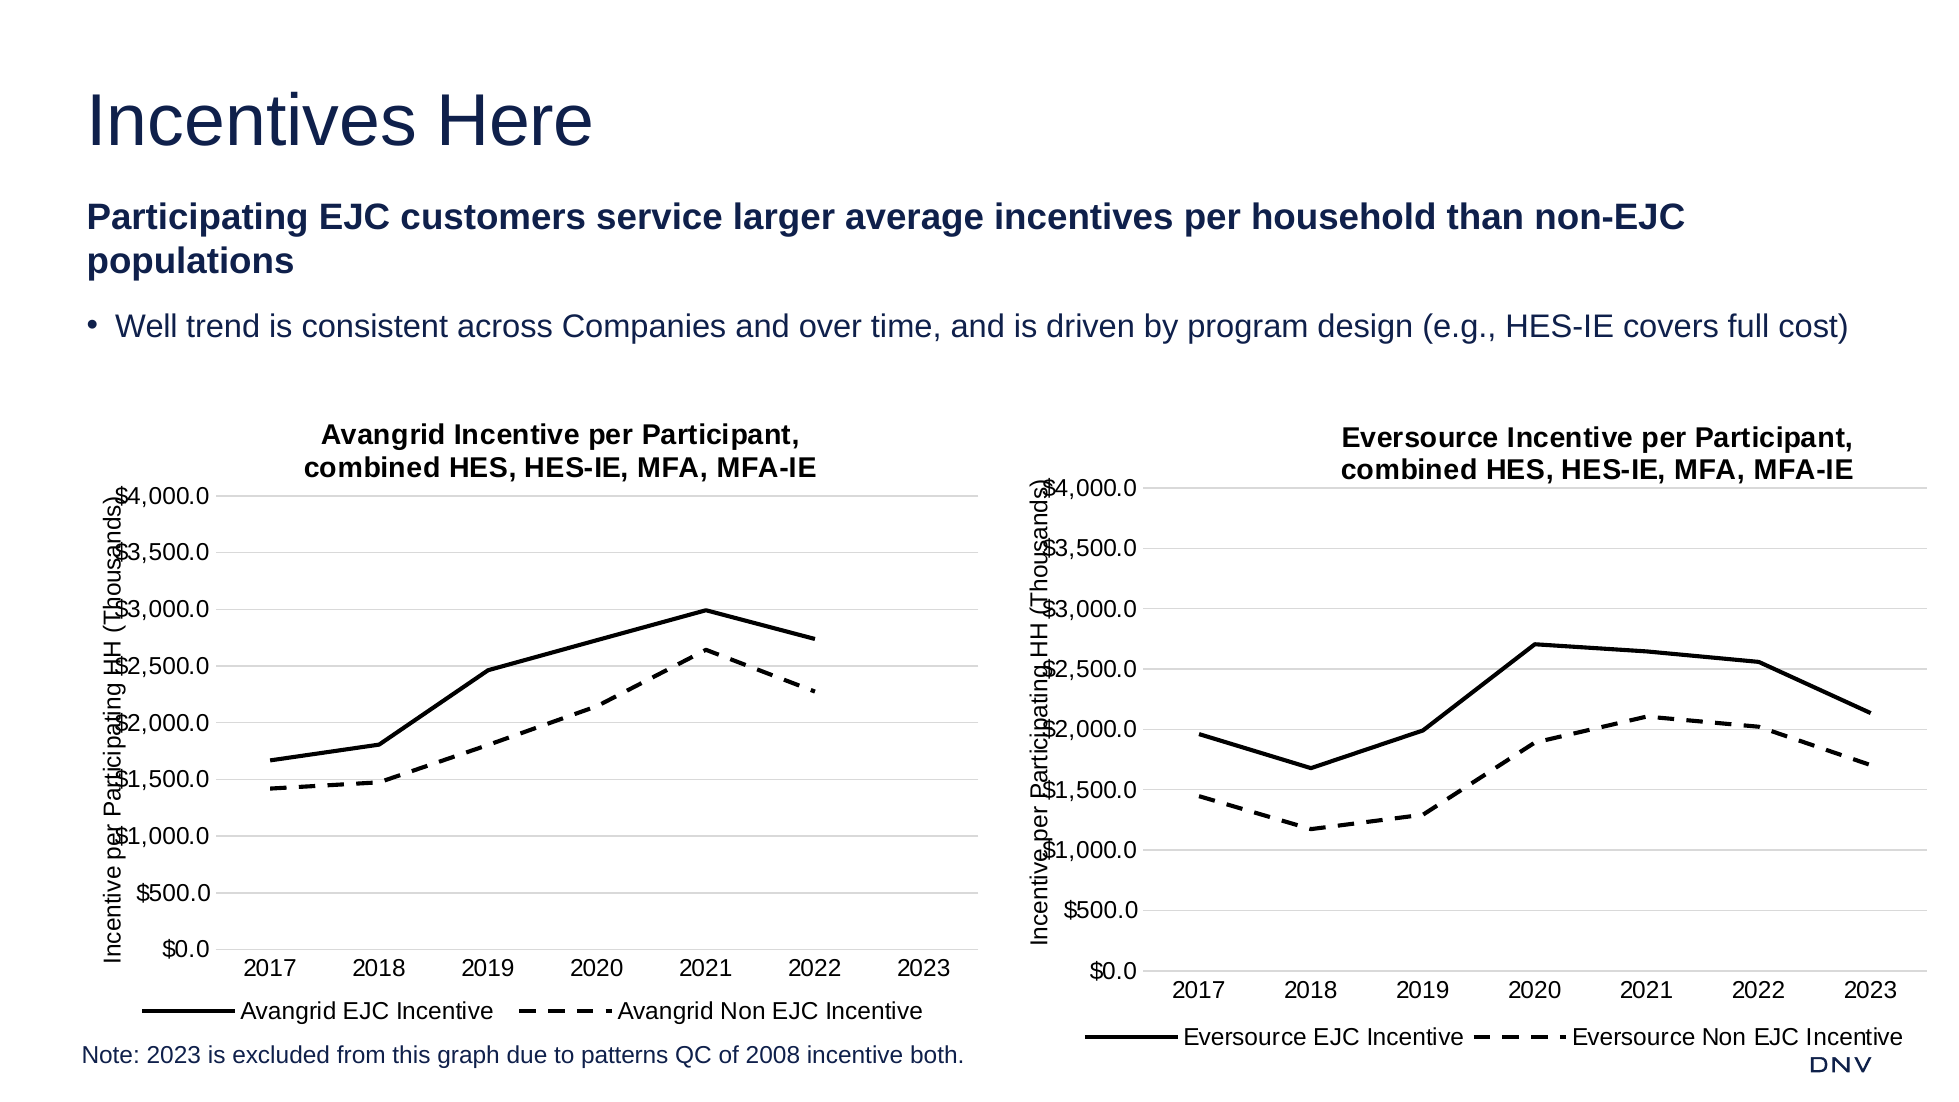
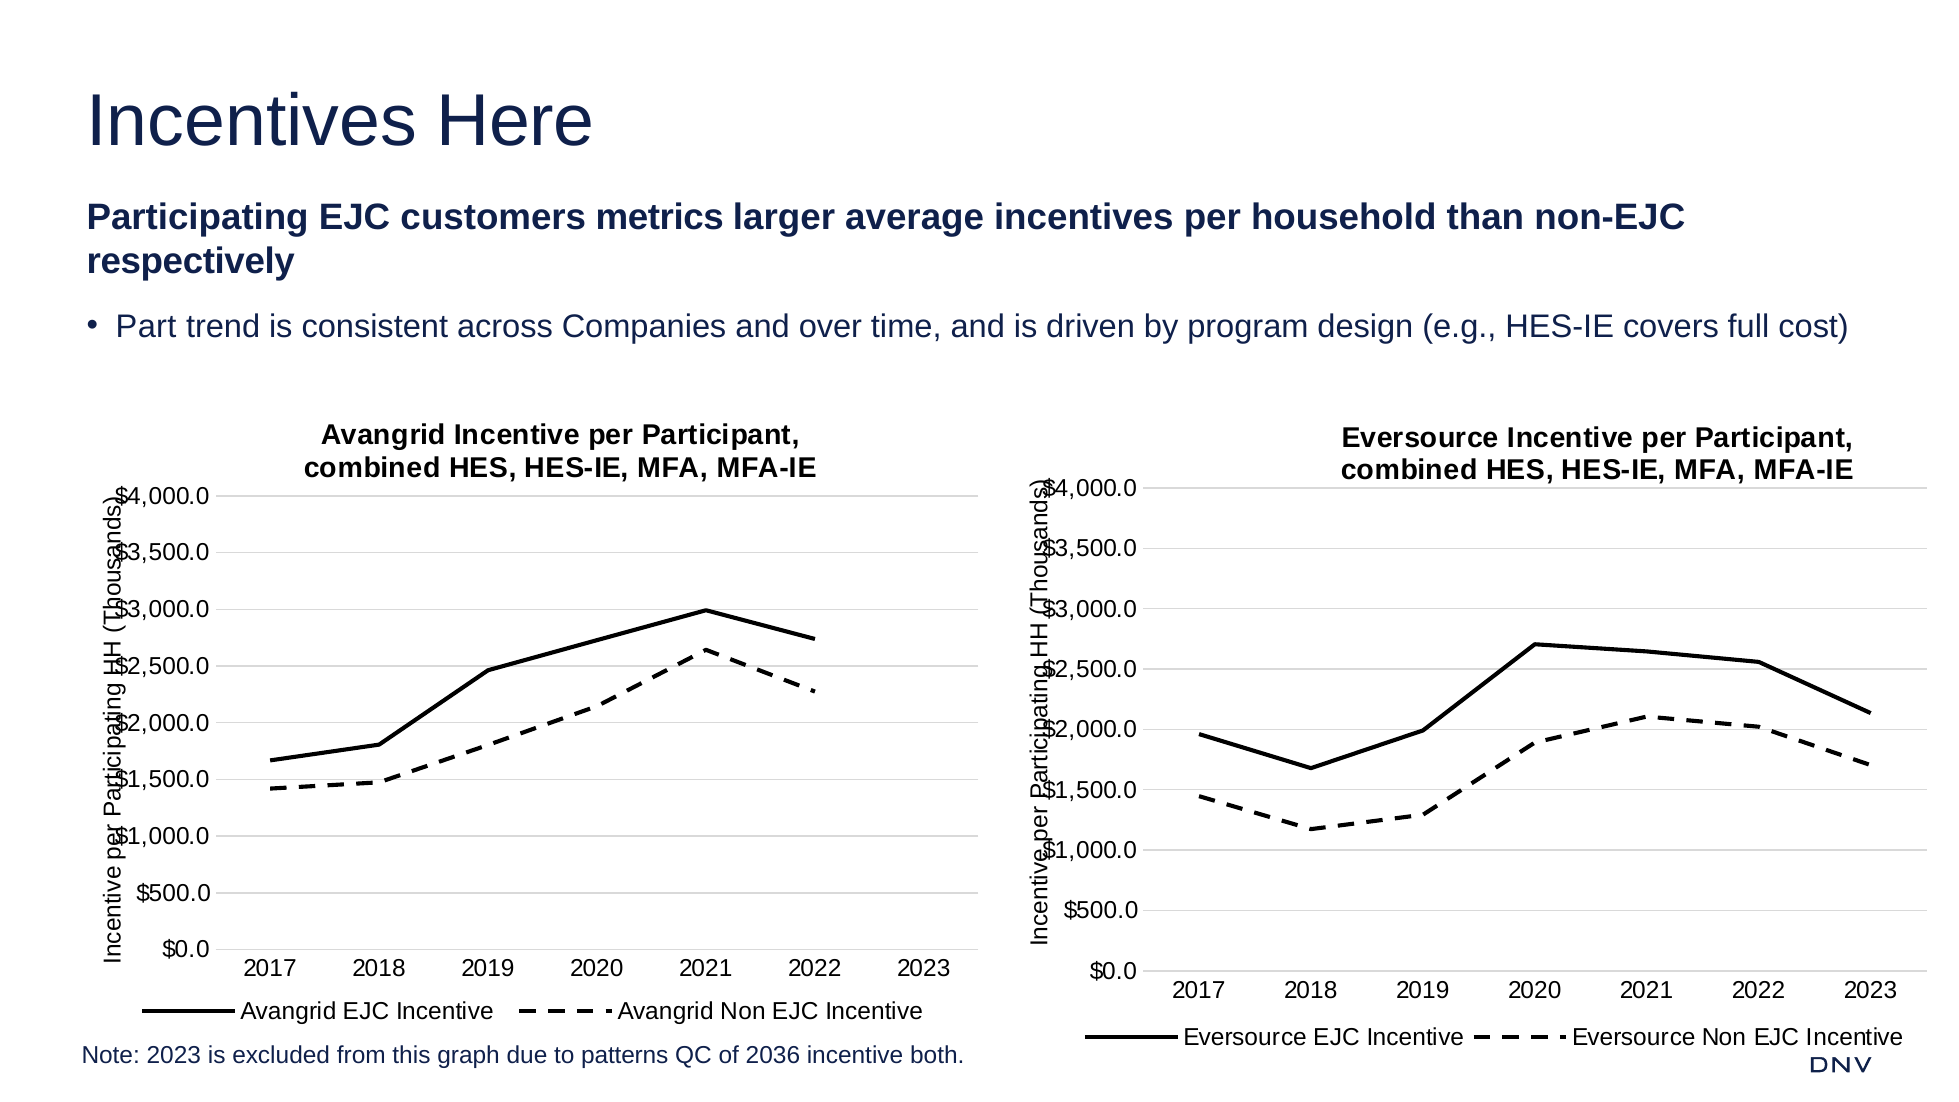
service: service -> metrics (660, 217)
populations: populations -> respectively (191, 261)
Well: Well -> Part (146, 327)
2008: 2008 -> 2036 (773, 1055)
